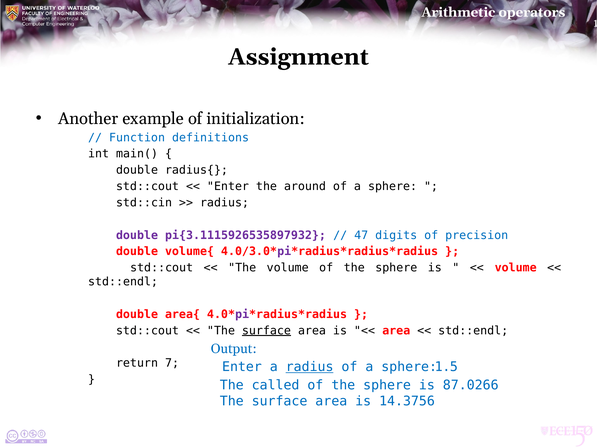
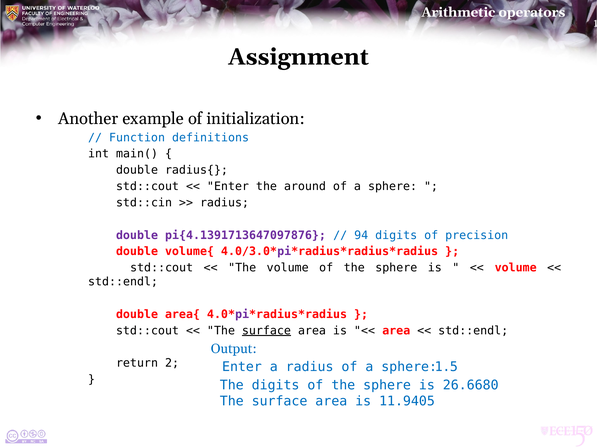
pi{3.1115926535897932: pi{3.1115926535897932 -> pi{4.1391713647097876 (246, 235)
47: 47 -> 94 (361, 235)
7: 7 -> 2 (172, 363)
radius underline: present -> none (310, 367)
The called: called -> digits (276, 385)
87.0266: 87.0266 -> 26.6680 (471, 385)
14.3756: 14.3756 -> 11.9405 (407, 401)
